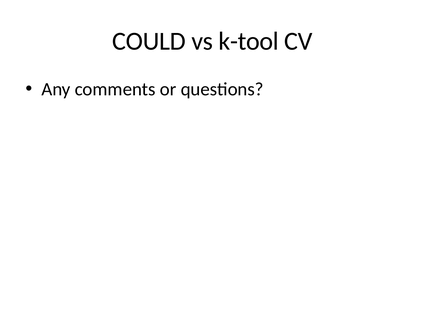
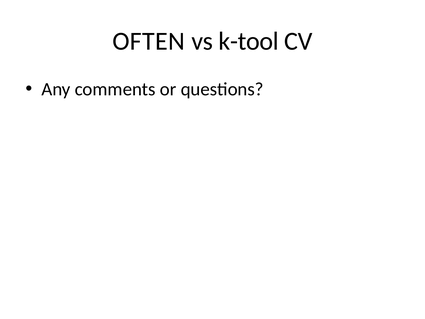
COULD: COULD -> OFTEN (149, 41)
